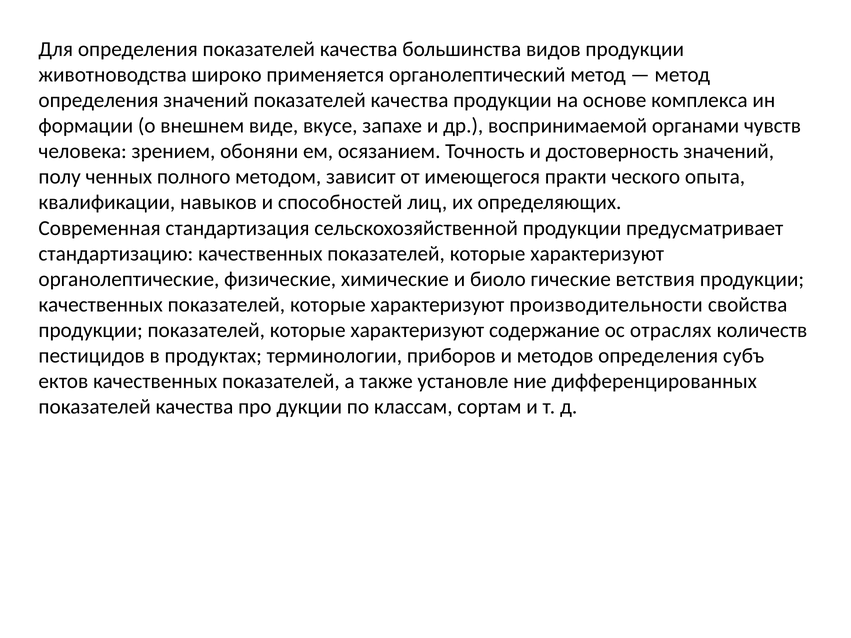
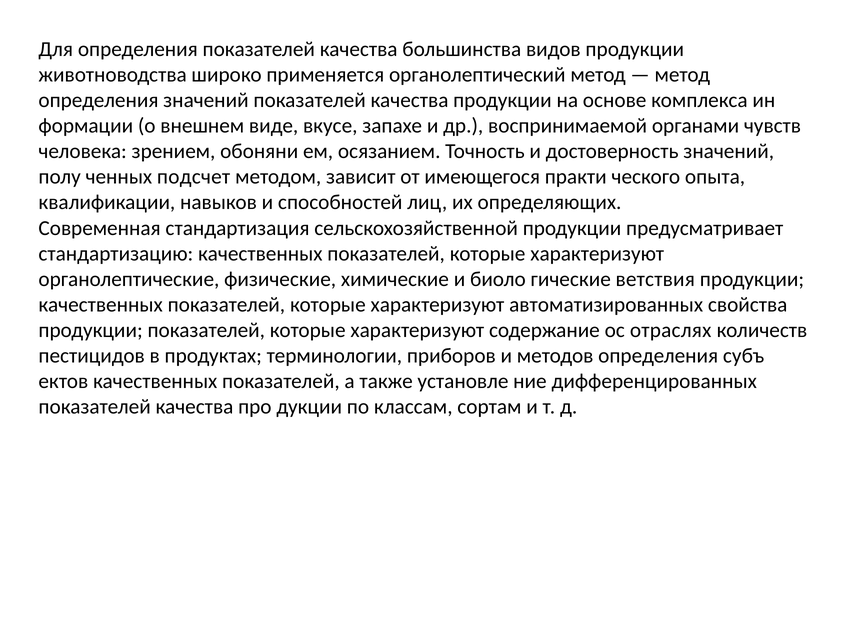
полного: полного -> подсчет (194, 177)
производительности: производительности -> автоматизированных (606, 305)
